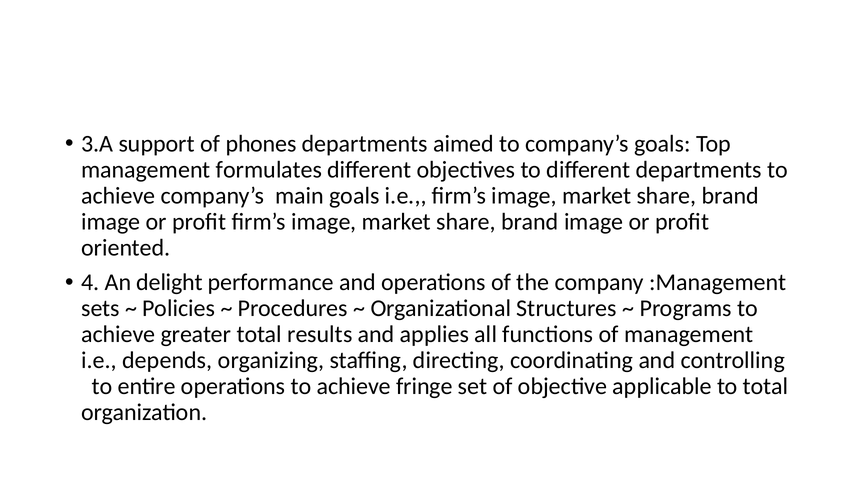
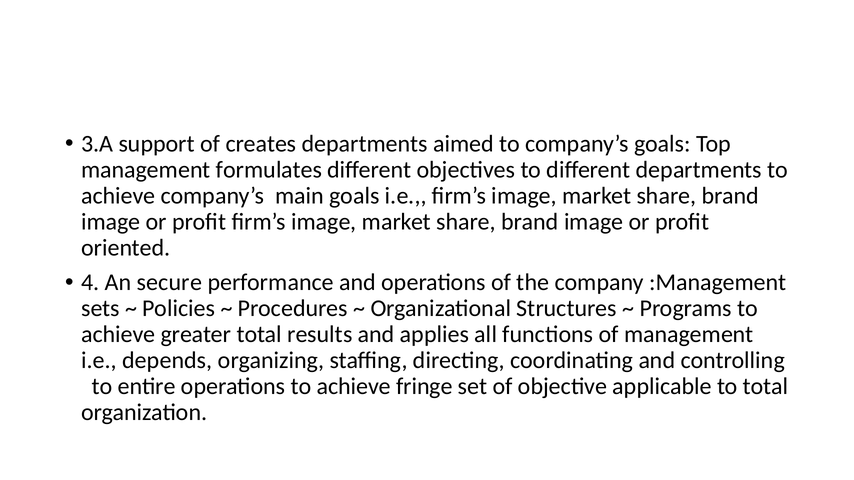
phones: phones -> creates (261, 144)
delight: delight -> secure (169, 283)
